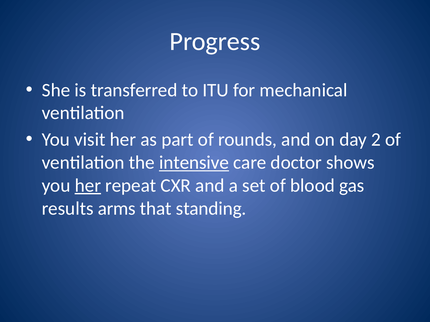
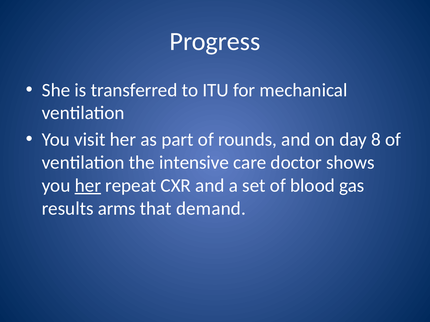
2: 2 -> 8 (376, 140)
intensive underline: present -> none (194, 163)
standing: standing -> demand (211, 209)
